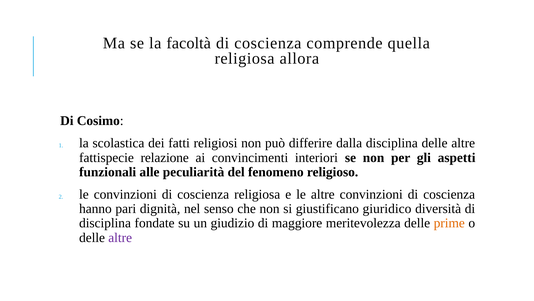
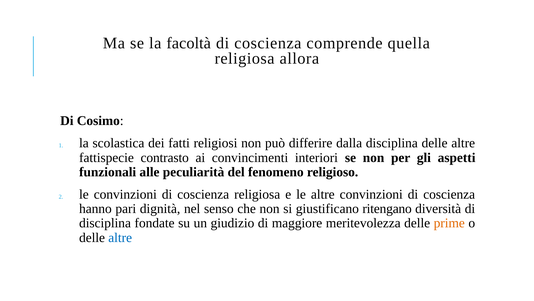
relazione: relazione -> contrasto (165, 157)
giuridico: giuridico -> ritengano (387, 208)
altre colour: purple -> blue (120, 237)
